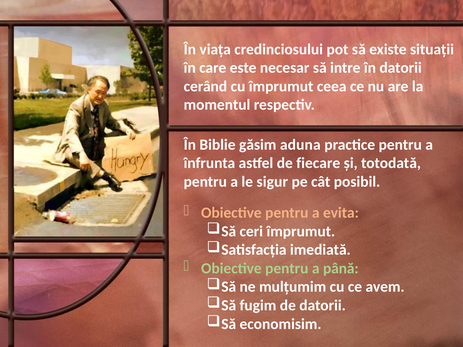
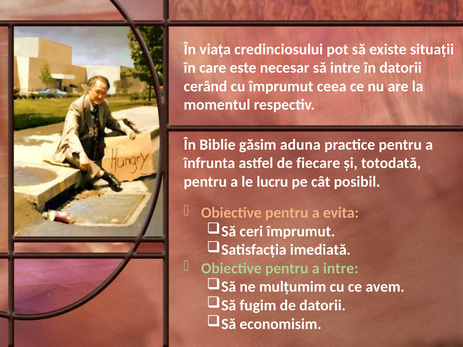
sigur: sigur -> lucru (272, 182)
a până: până -> intre (341, 269)
